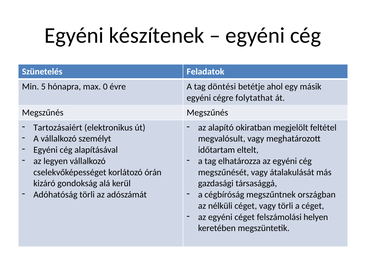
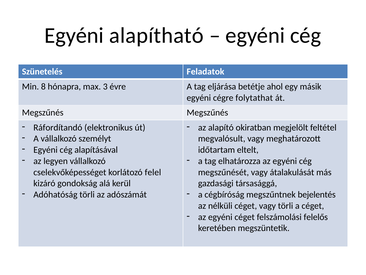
készítenek: készítenek -> alapítható (156, 35)
5: 5 -> 8 (43, 86)
0: 0 -> 3 (105, 86)
döntési: döntési -> eljárása (222, 86)
Tartozásaiért: Tartozásaiért -> Ráfordítandó (58, 127)
órán: órán -> felel (153, 172)
országban: országban -> bejelentés (317, 194)
helyen: helyen -> felelős (316, 217)
